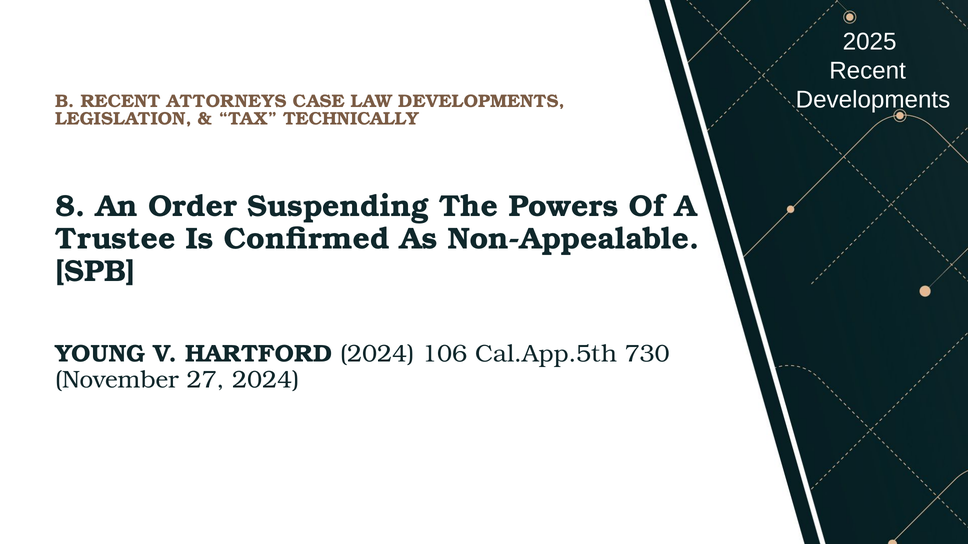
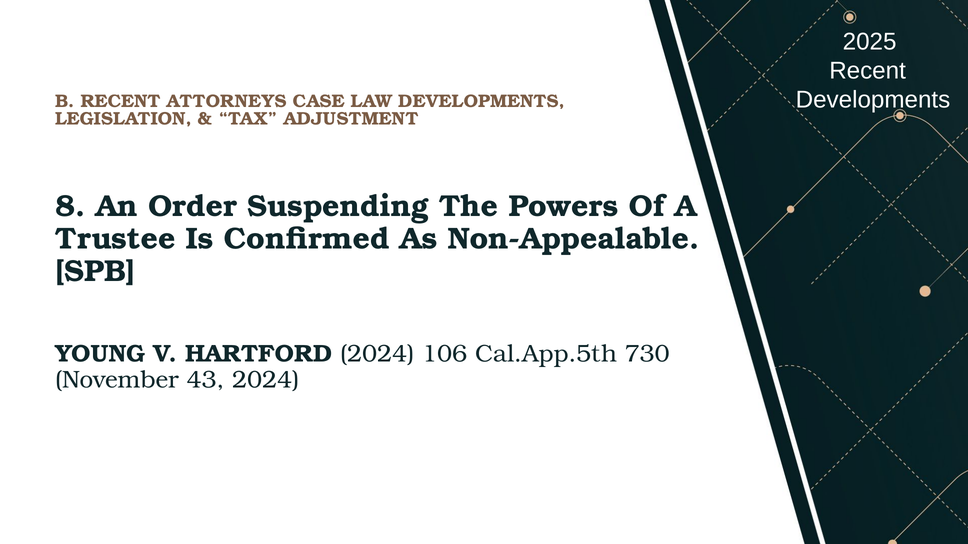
TECHNICALLY: TECHNICALLY -> ADJUSTMENT (351, 119)
27: 27 -> 43 (205, 380)
